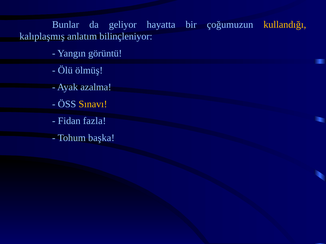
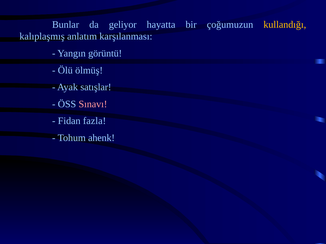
bilinçleniyor: bilinçleniyor -> karşılanması (126, 37)
azalma: azalma -> satışlar (96, 87)
Sınavı colour: yellow -> pink (93, 104)
başka: başka -> ahenk (101, 138)
